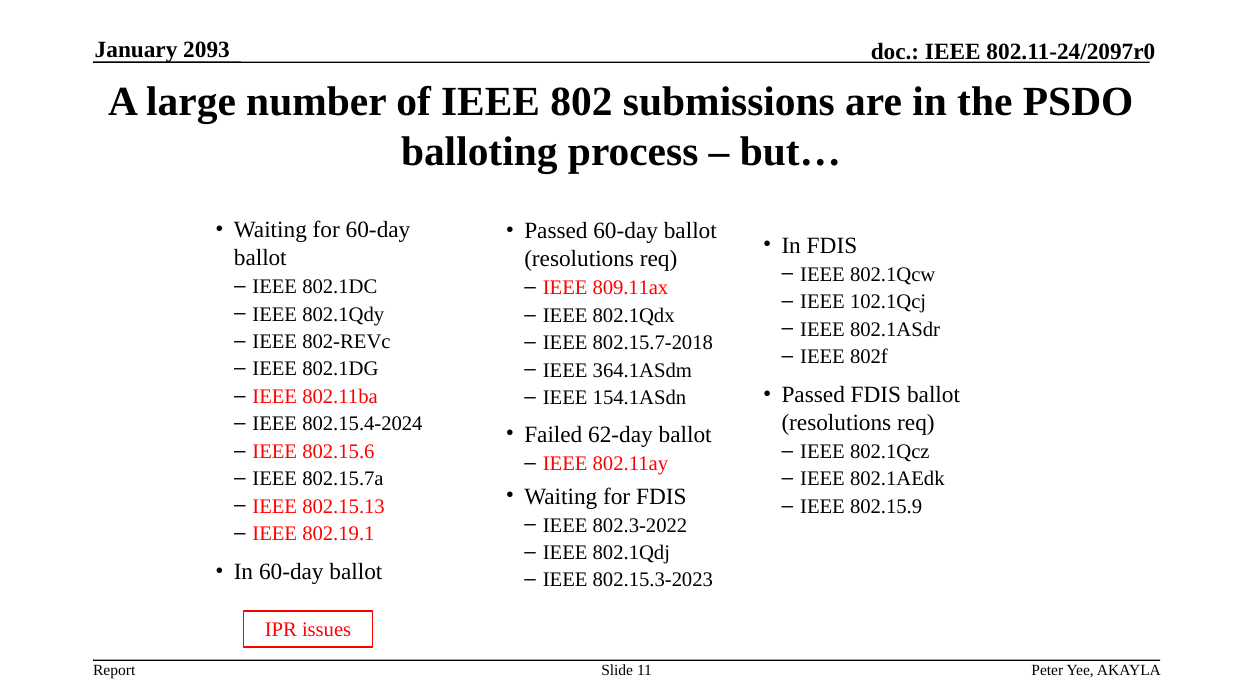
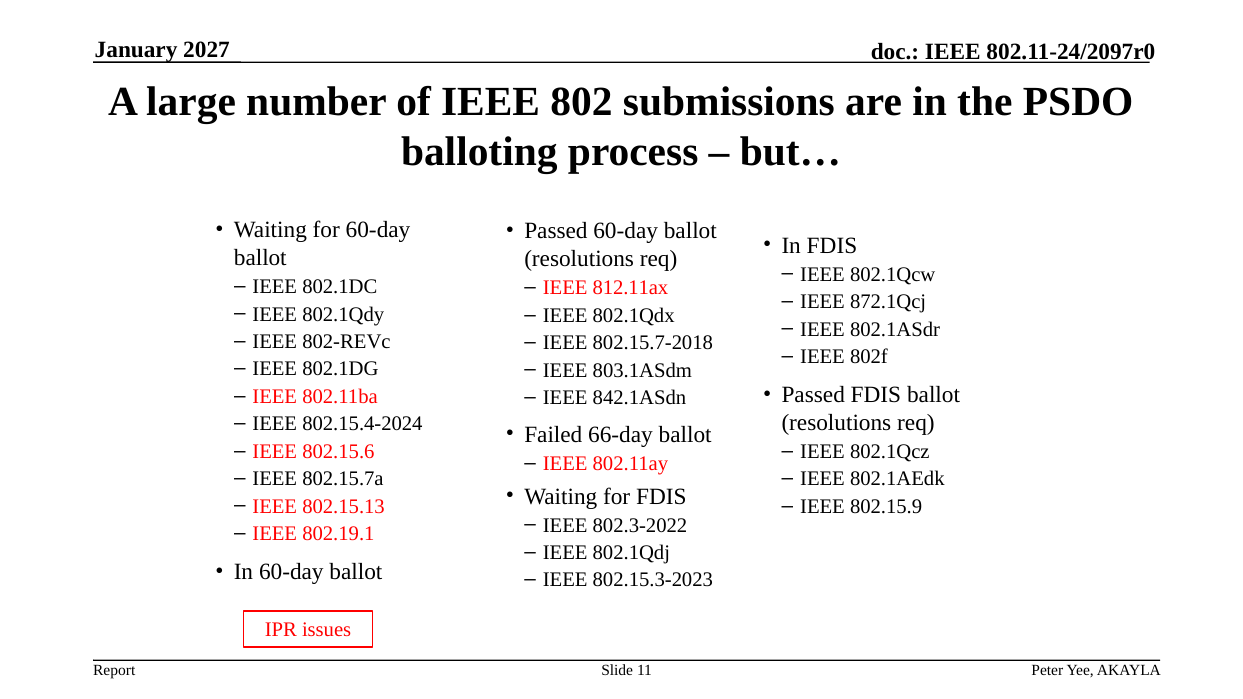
2093: 2093 -> 2027 (207, 49)
809.11ax: 809.11ax -> 812.11ax (631, 288)
102.1Qcj: 102.1Qcj -> 872.1Qcj (888, 302)
364.1ASdm: 364.1ASdm -> 803.1ASdm (642, 370)
154.1ASdn: 154.1ASdn -> 842.1ASdn (639, 398)
62-day: 62-day -> 66-day (621, 435)
